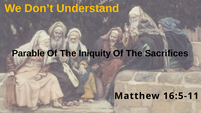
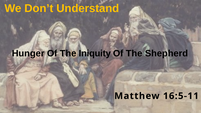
Parable: Parable -> Hunger (28, 53)
Sacrifices: Sacrifices -> Shepherd (167, 53)
